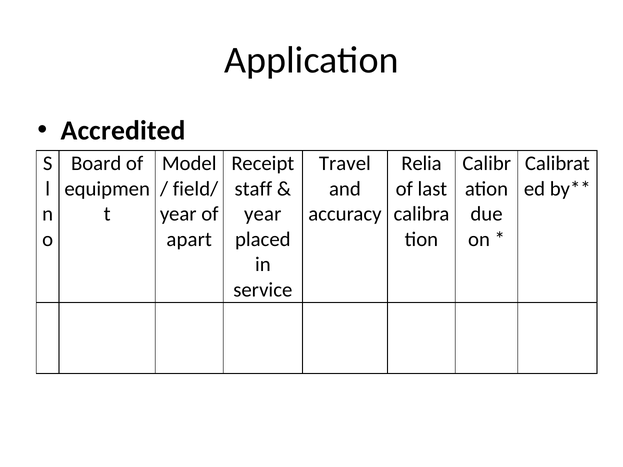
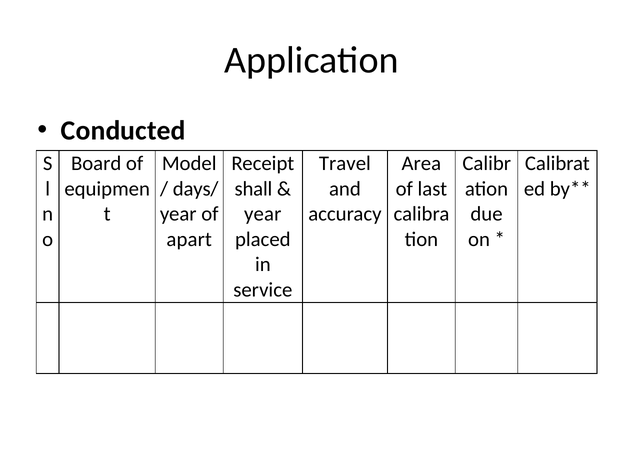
Accredited: Accredited -> Conducted (123, 131)
Relia: Relia -> Area (421, 163)
field/: field/ -> days/ (196, 189)
staff: staff -> shall (253, 189)
